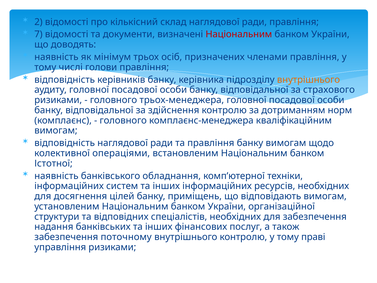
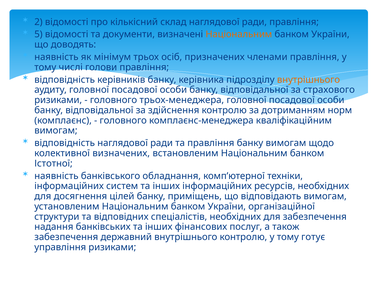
7: 7 -> 5 (38, 34)
Національним colour: red -> orange (239, 34)
операціями: операціями -> визначених (121, 153)
поточному: поточному -> державний (126, 237)
праві: праві -> готує (313, 237)
